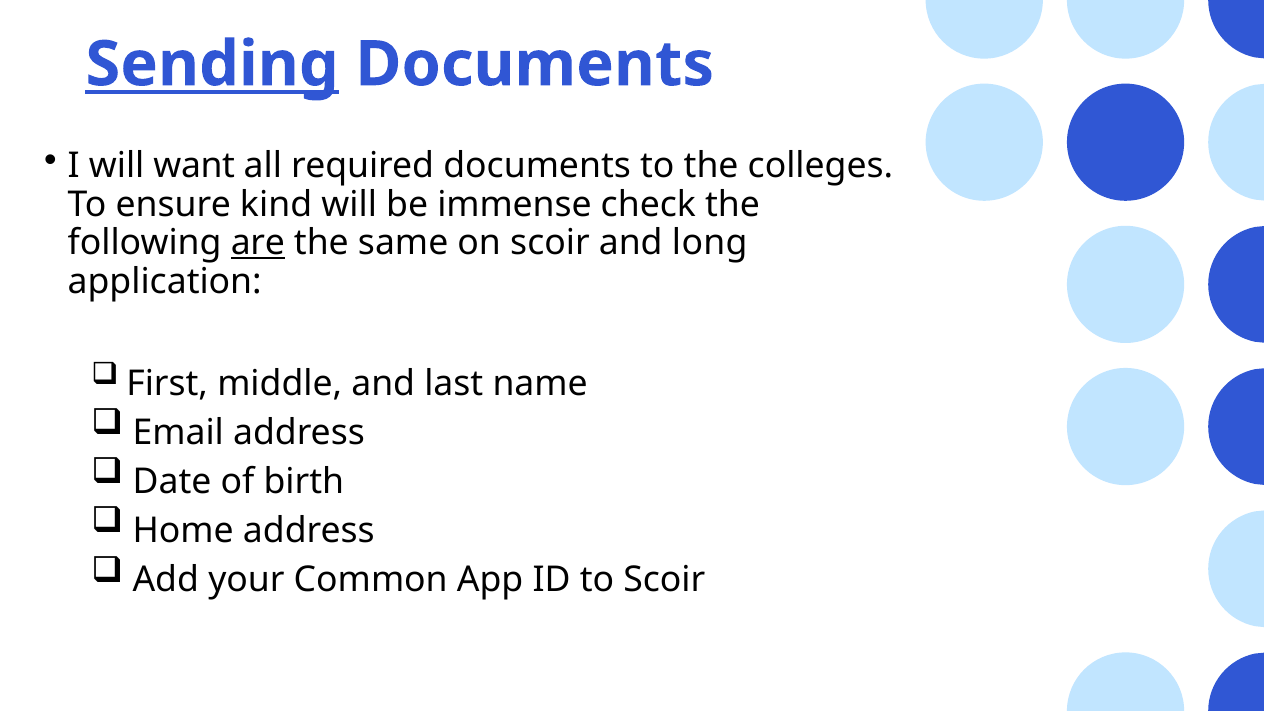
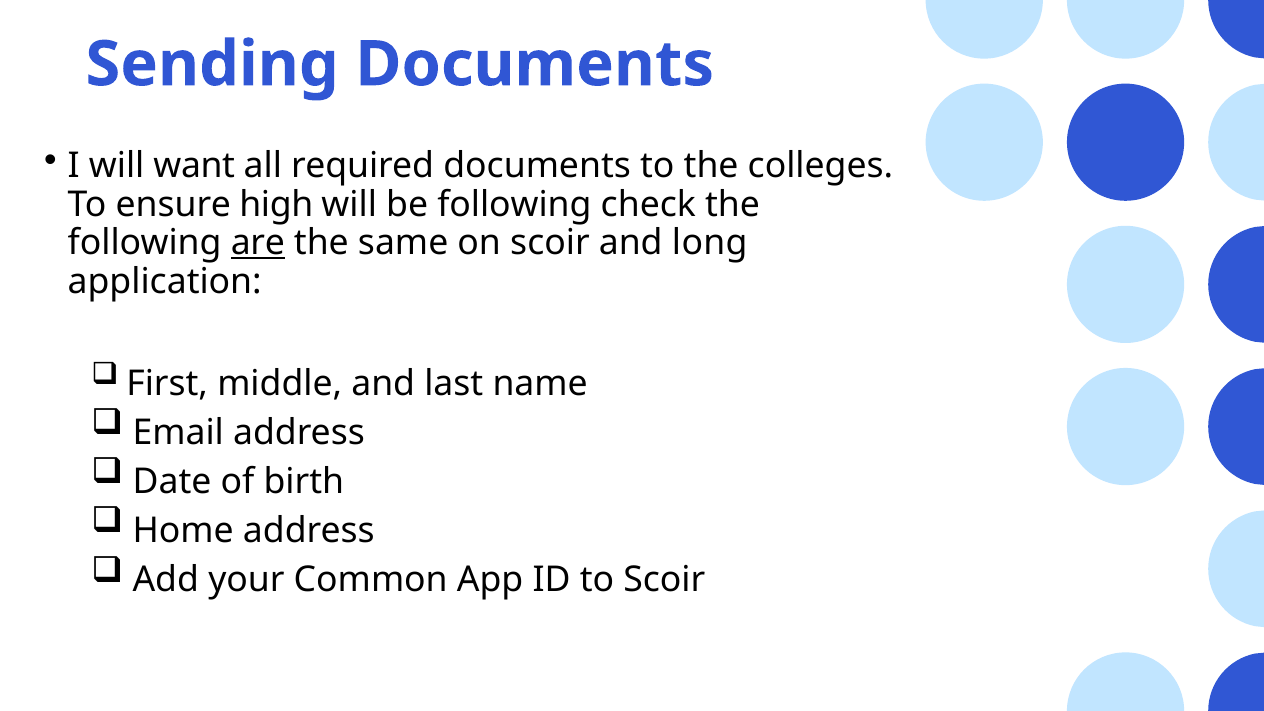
Sending underline: present -> none (212, 64)
kind: kind -> high (276, 204)
be immense: immense -> following (514, 204)
